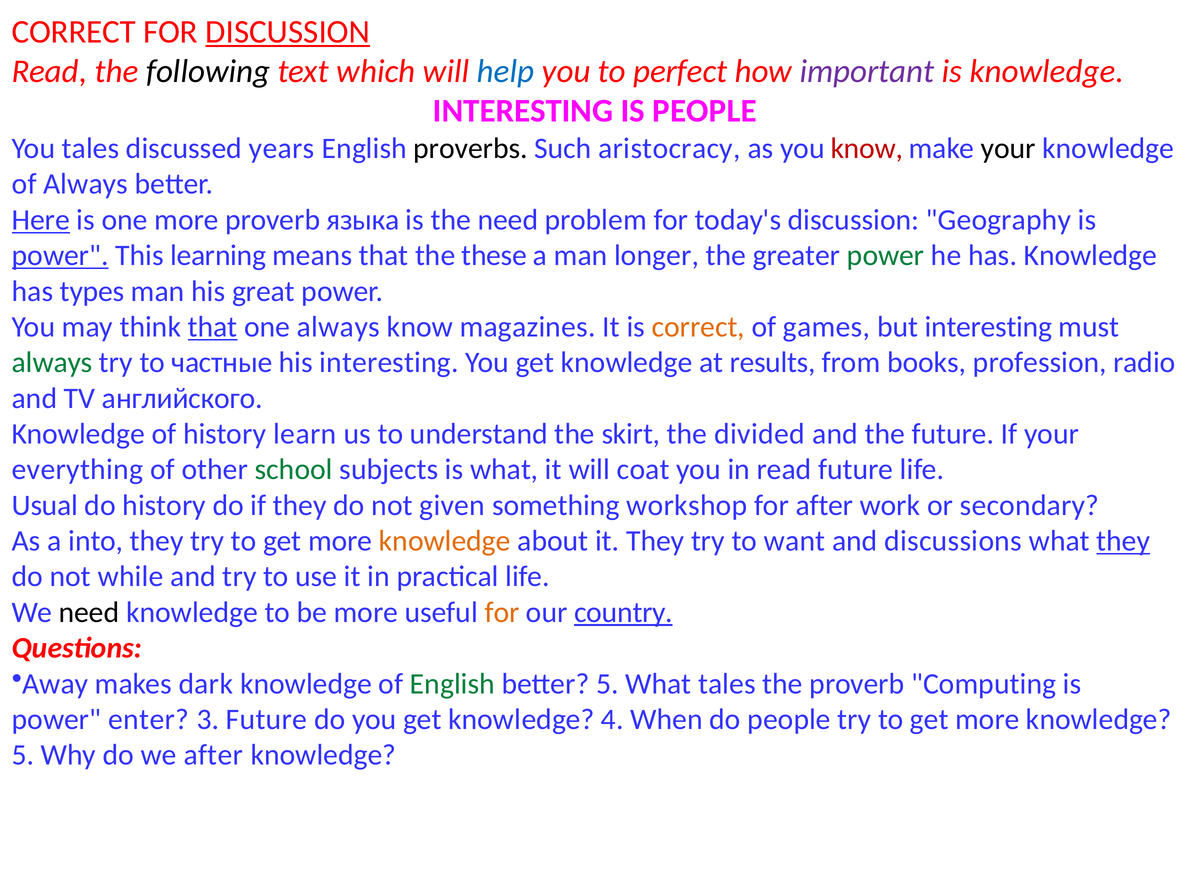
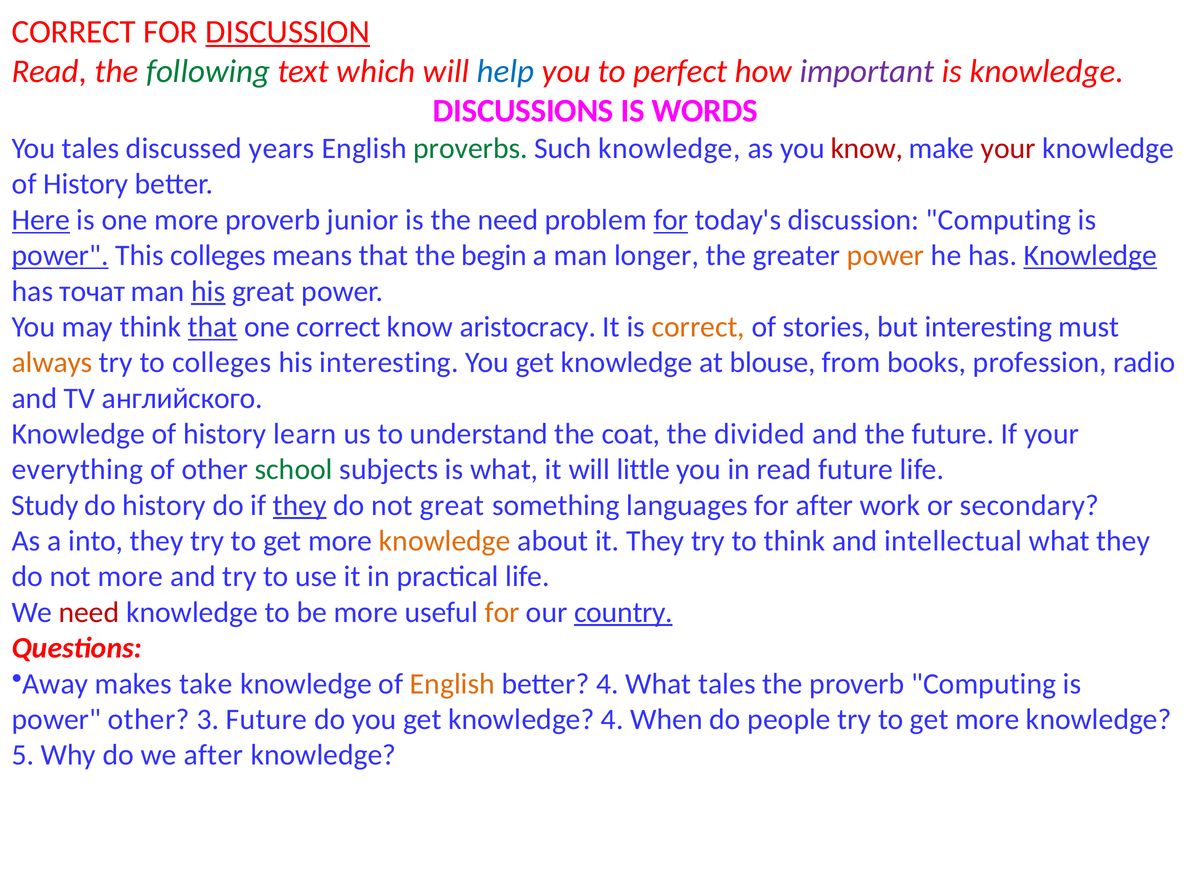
following colour: black -> green (208, 71)
INTERESTING: INTERESTING -> DISCUSSIONS (523, 111)
IS PEOPLE: PEOPLE -> WORDS (705, 111)
proverbs colour: black -> green (470, 149)
Such aristocracy: aristocracy -> knowledge (669, 149)
your colour: black -> red (1008, 149)
Always: Always -> History (86, 184)
языка: языка -> junior (363, 220)
for underline: none -> present (671, 220)
discussion Geography: Geography -> Computing (999, 220)
This learning: learning -> colleges (218, 256)
these: these -> begin (494, 256)
power colour: green -> orange (886, 256)
Knowledge underline: none -> present (1090, 256)
types: types -> точат (92, 291)
his underline: none -> present (208, 291)
one always: always -> correct (339, 327)
magazines: magazines -> aristocracy (528, 327)
games: games -> stories (827, 327)
always colour: green -> orange (52, 363)
to частные: частные -> colleges (222, 363)
results: results -> blouse (773, 363)
skirt: skirt -> coat (631, 434)
coat: coat -> little (643, 470)
Usual: Usual -> Study (45, 506)
they underline: none -> present (300, 506)
not given: given -> great (452, 506)
workshop: workshop -> languages (687, 506)
to want: want -> think (795, 541)
discussions: discussions -> intellectual (953, 541)
they underline: present -> none (1123, 541)
not while: while -> more (131, 577)
need colour: black -> red (89, 613)
dark: dark -> take (206, 684)
English colour: green -> orange (452, 684)
better 5: 5 -> 4 (607, 684)
power enter: enter -> other (149, 720)
